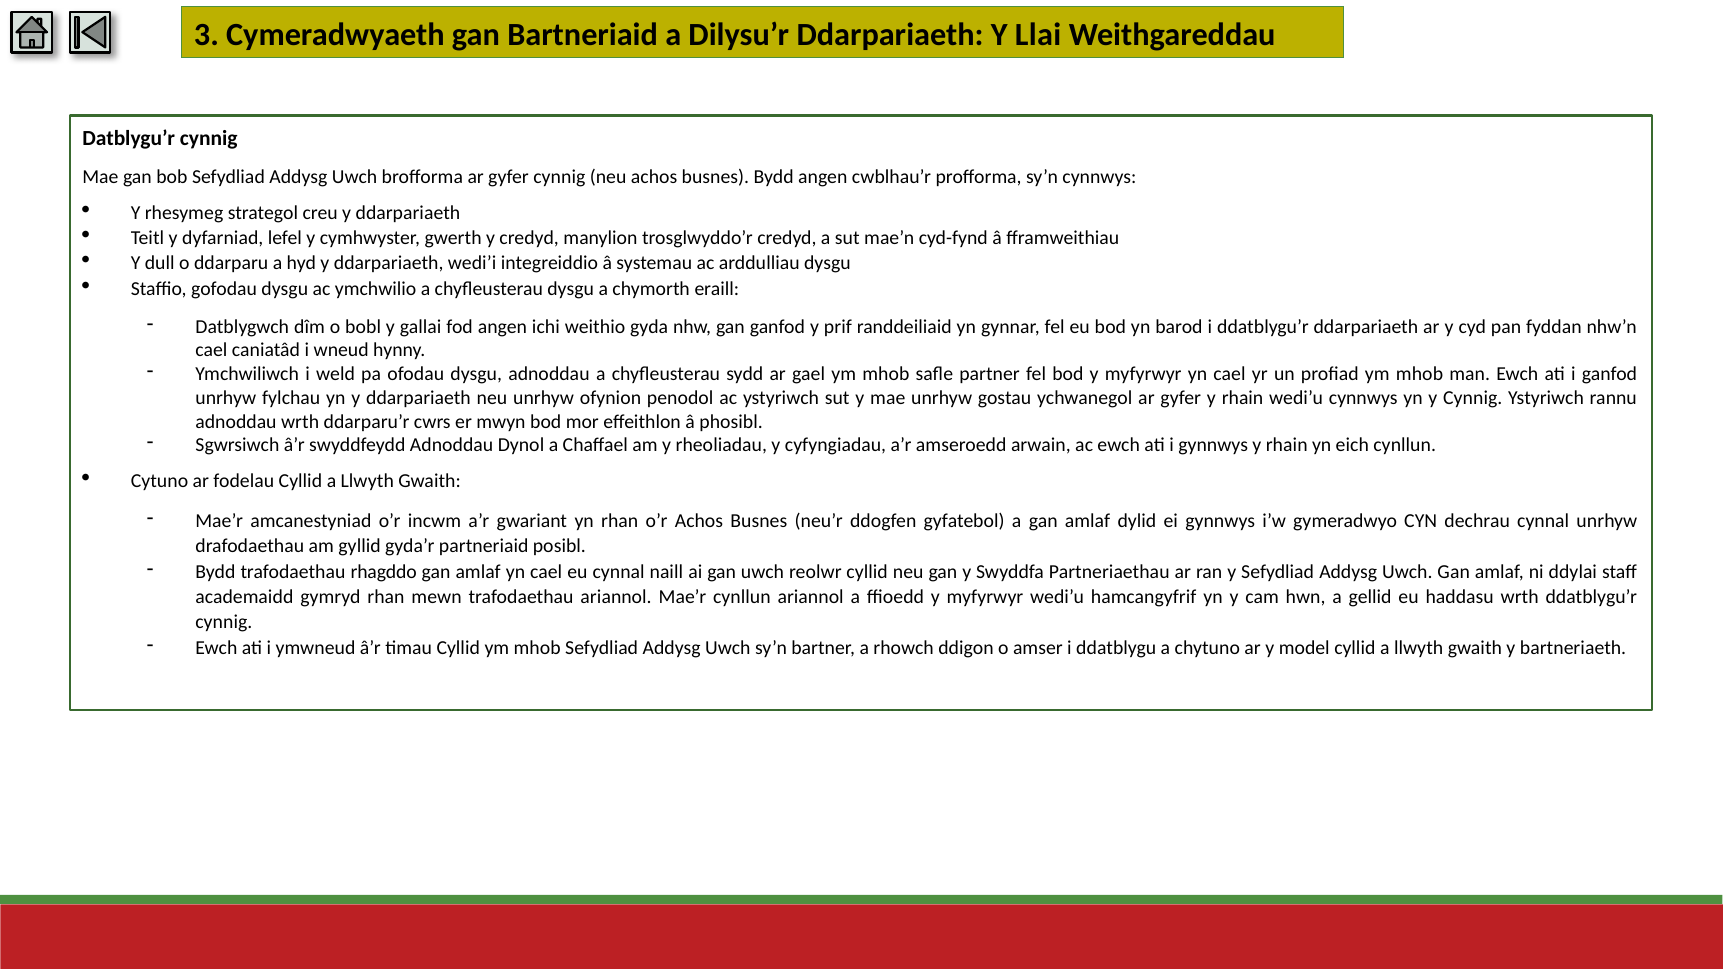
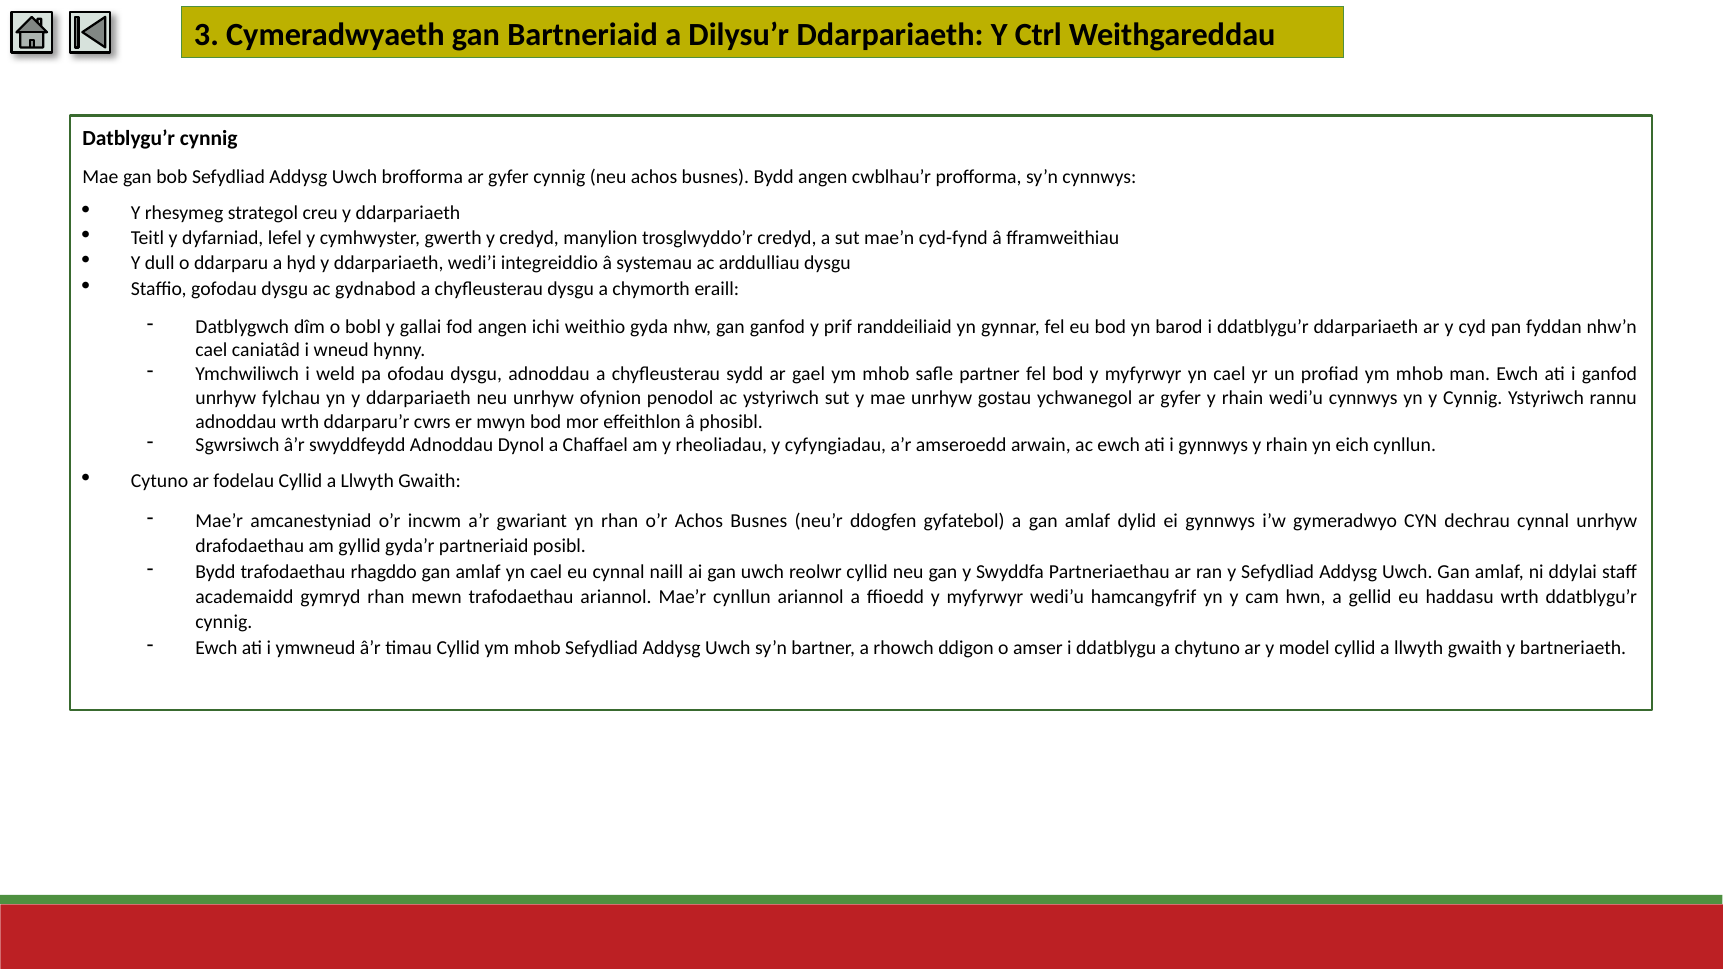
Llai: Llai -> Ctrl (1038, 34)
ymchwilio: ymchwilio -> gydnabod (376, 289)
